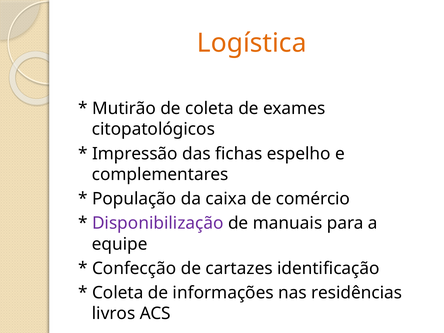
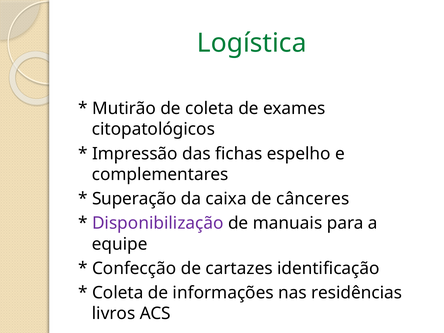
Logística colour: orange -> green (252, 43)
População: População -> Superação (134, 199)
comércio: comércio -> cânceres (313, 199)
